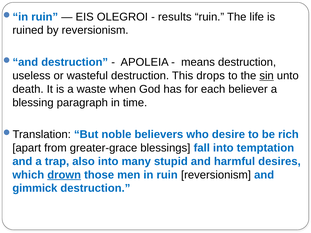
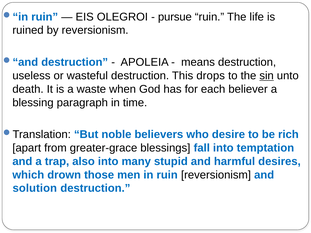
results: results -> pursue (175, 17)
drown underline: present -> none (64, 175)
gimmick: gimmick -> solution (35, 188)
